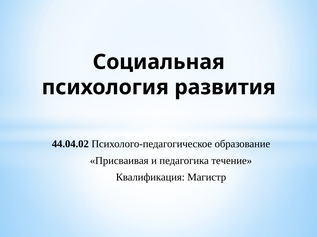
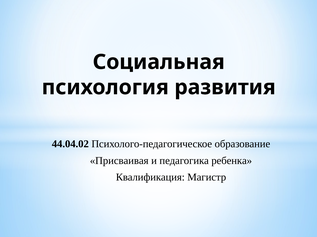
течение: течение -> ребенка (232, 161)
